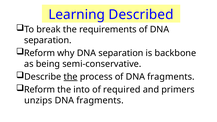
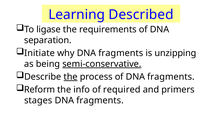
break: break -> ligase (49, 29)
Reform: Reform -> Initiate (39, 53)
why DNA separation: separation -> fragments (121, 53)
backbone: backbone -> unzipping (175, 53)
semi-conservative underline: none -> present (102, 64)
into: into -> info (82, 90)
unzips: unzips -> stages (38, 100)
